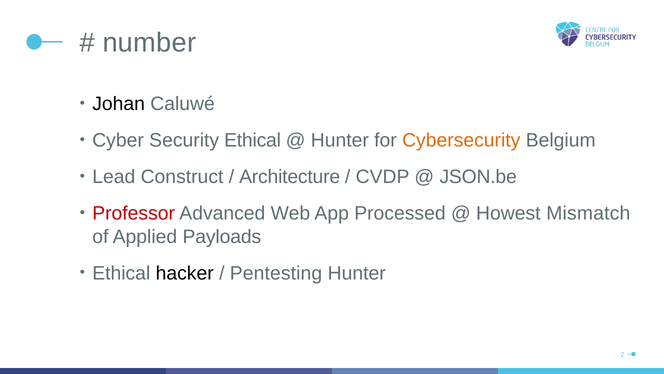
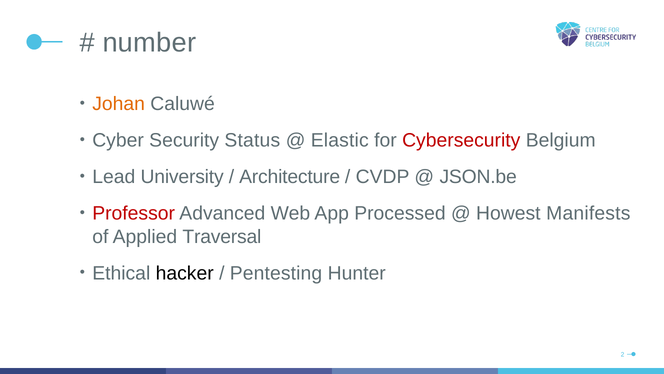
Johan colour: black -> orange (119, 104)
Security Ethical: Ethical -> Status (252, 140)
Hunter: Hunter -> Elastic (340, 140)
Cybersecurity colour: orange -> red (461, 140)
Construct: Construct -> University (182, 177)
Mismatch: Mismatch -> Manifests (588, 213)
Payloads: Payloads -> Traversal (222, 237)
